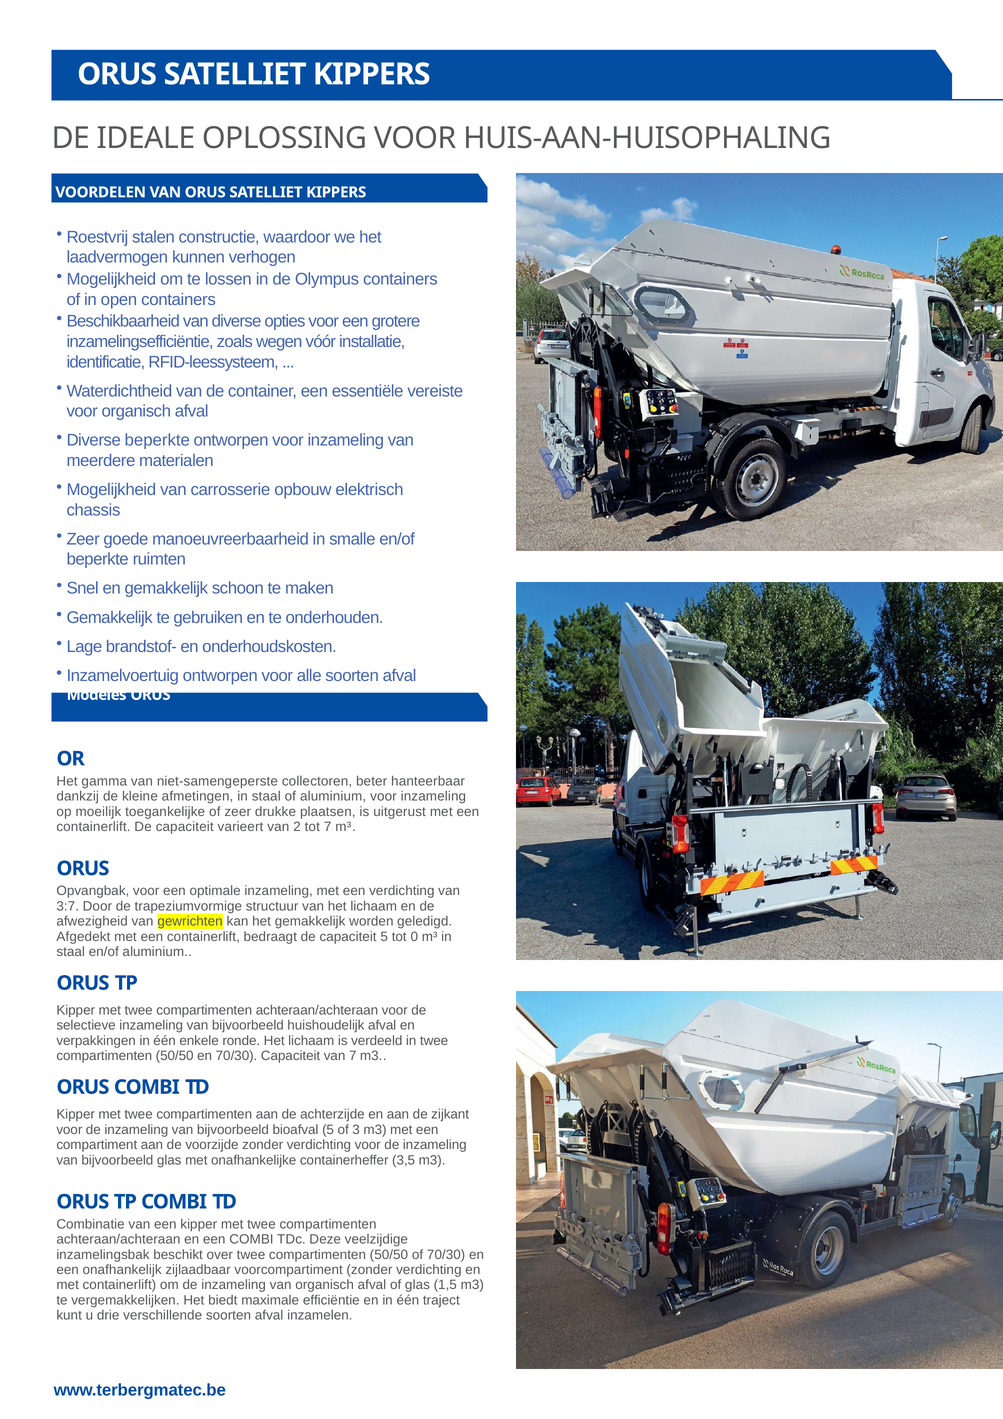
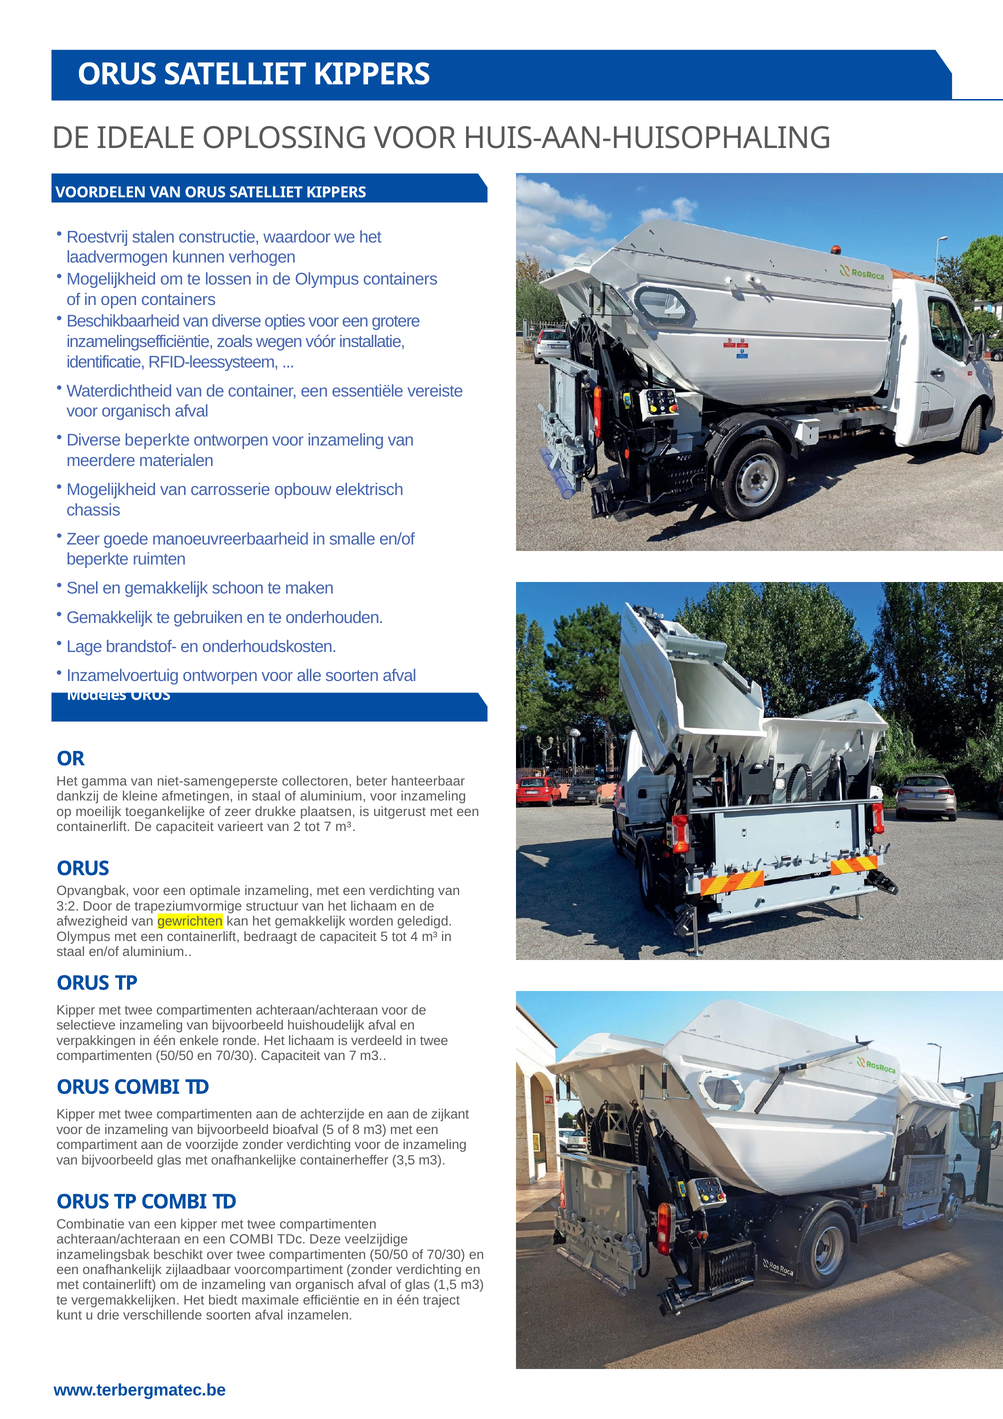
3:7: 3:7 -> 3:2 (68, 906)
Afgedekt: Afgedekt -> Olympus (83, 937)
0: 0 -> 4 (414, 937)
3: 3 -> 8 (356, 1130)
